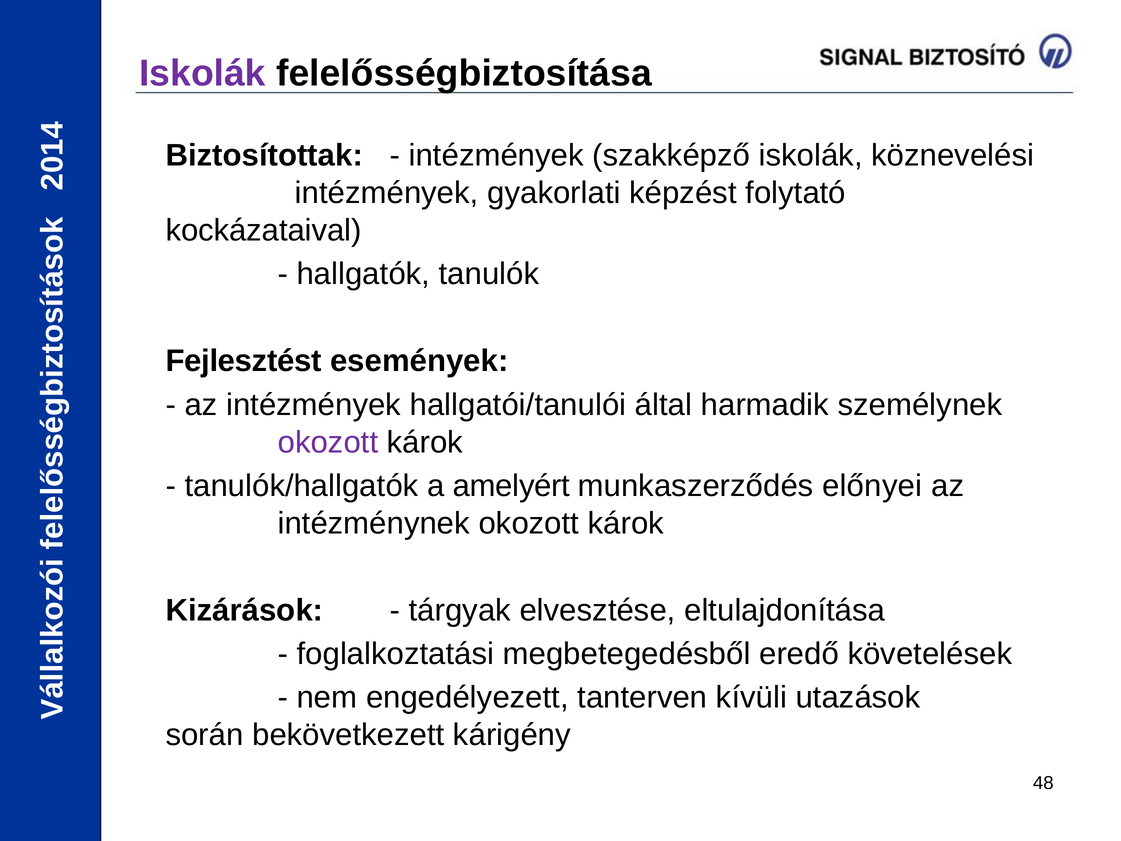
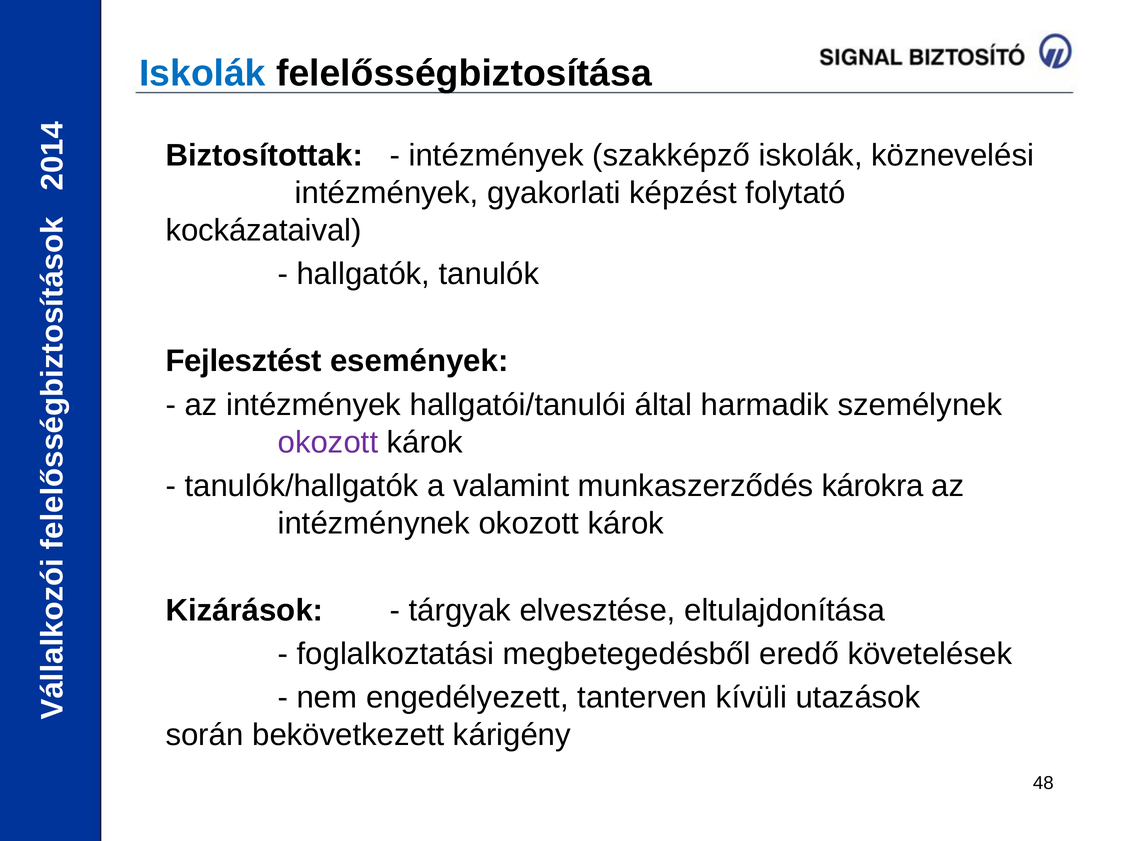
Iskolák colour: purple -> blue (202, 74)
amelyért: amelyért -> valamint (511, 486)
előnyei: előnyei -> károkra (873, 486)
